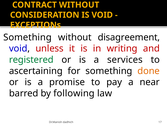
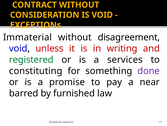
Something: Something -> Immaterial (27, 37)
ascertaining: ascertaining -> constituting (36, 71)
done colour: orange -> purple (149, 71)
following: following -> furnished (74, 93)
